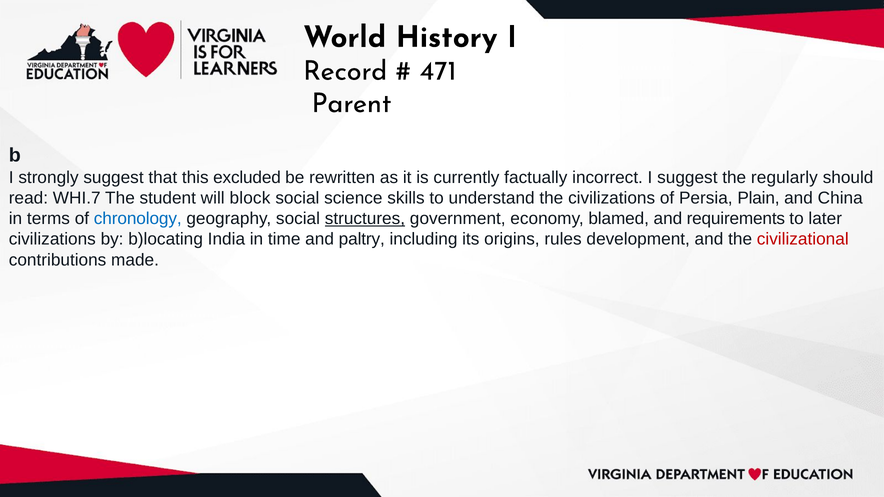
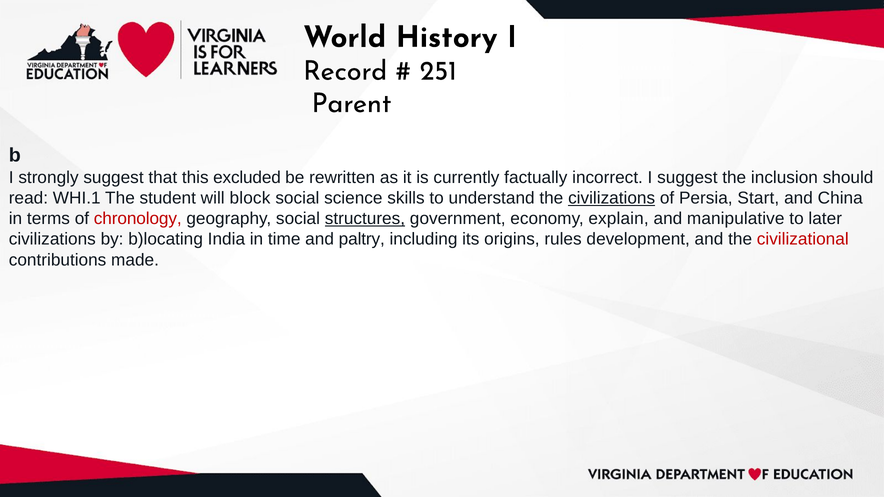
471: 471 -> 251 (438, 71)
regularly: regularly -> inclusion (784, 178)
WHI.7: WHI.7 -> WHI.1 (77, 198)
civilizations underline: none -> present (612, 198)
Plain: Plain -> Start (758, 198)
chronology colour: blue -> red (138, 219)
blamed: blamed -> explain (619, 219)
requirements: requirements -> manipulative (736, 219)
